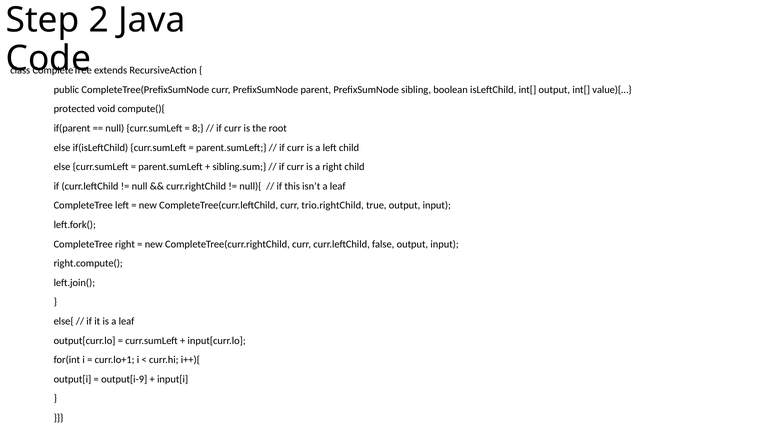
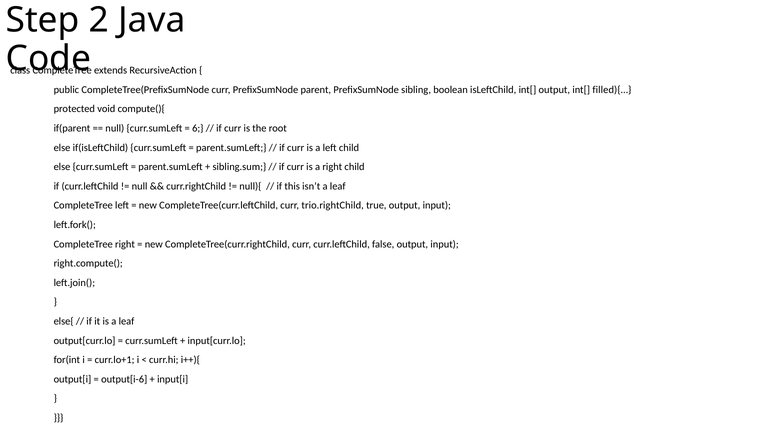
value){…: value){… -> filled){… (612, 90)
8: 8 -> 6 (198, 129)
output[i-9: output[i-9 -> output[i-6 (124, 380)
